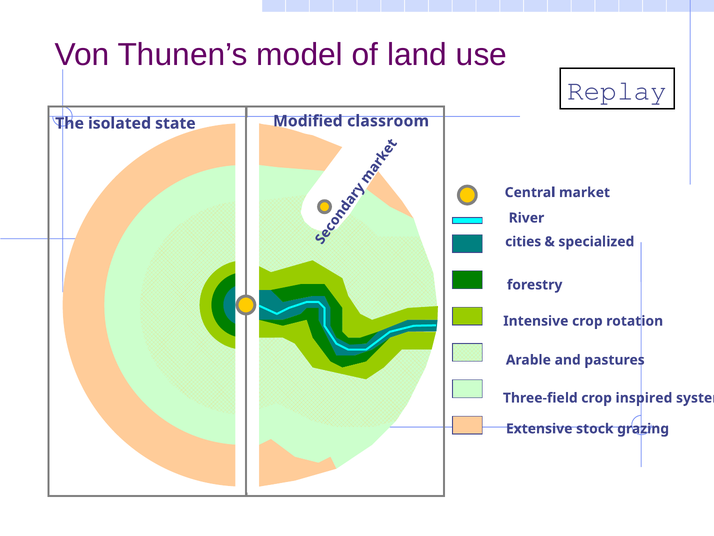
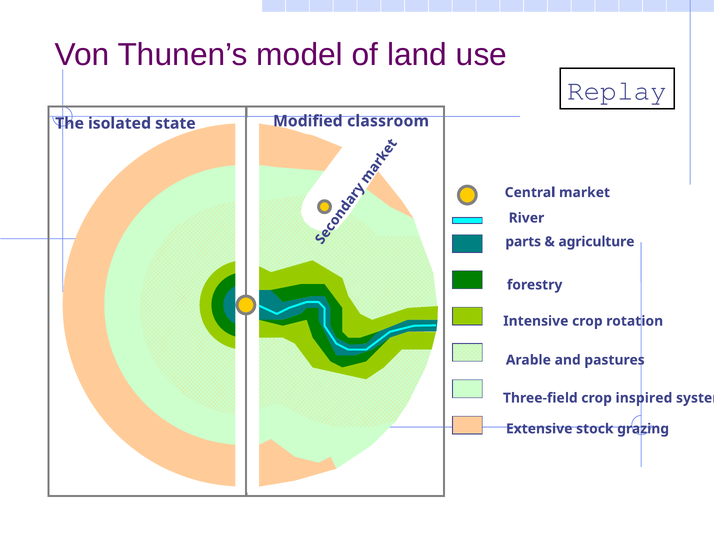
cities: cities -> parts (523, 241)
specialized: specialized -> agriculture (596, 241)
